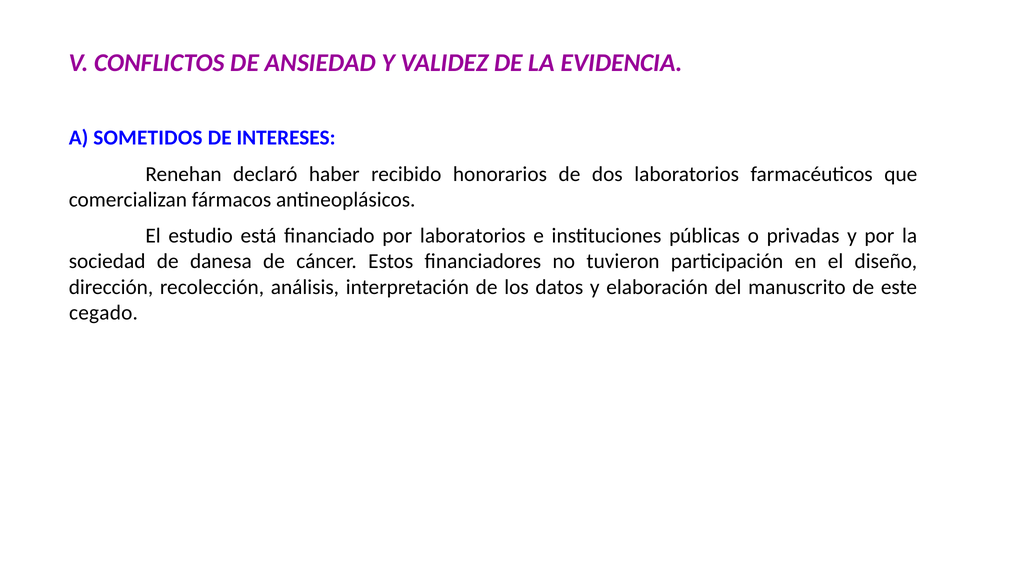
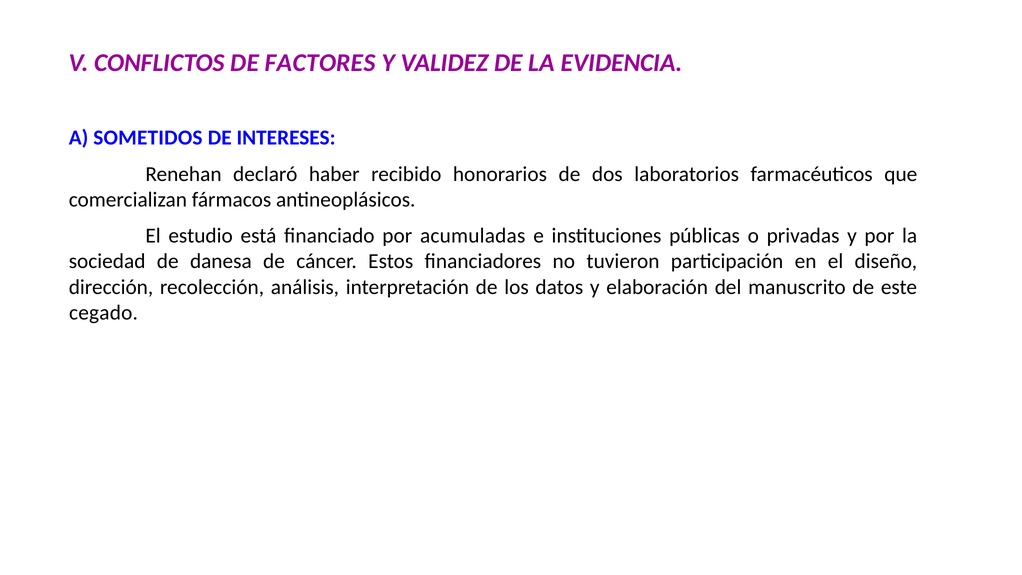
ANSIEDAD: ANSIEDAD -> FACTORES (320, 63)
por laboratorios: laboratorios -> acumuladas (473, 236)
